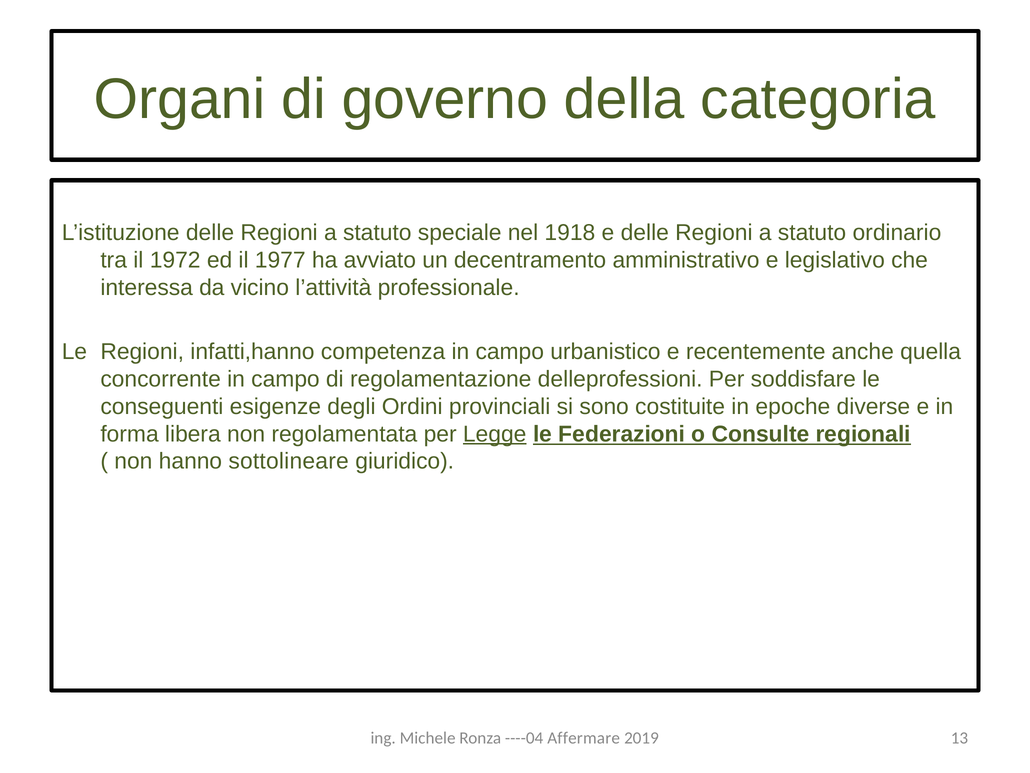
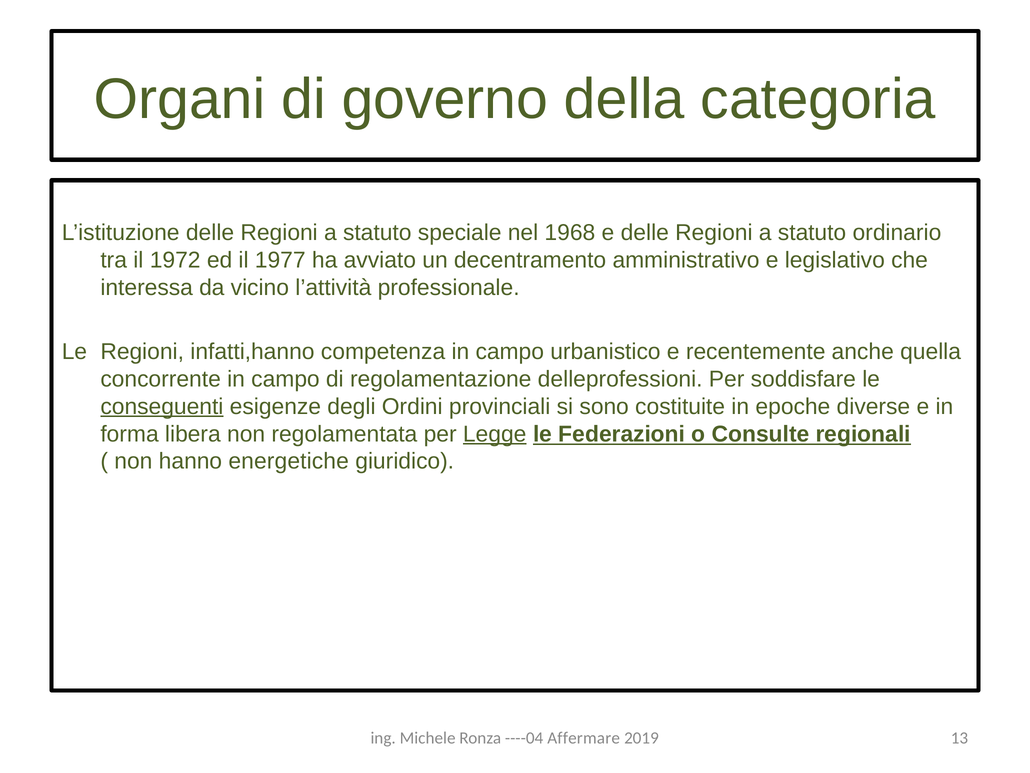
1918: 1918 -> 1968 (570, 233)
conseguenti underline: none -> present (162, 406)
sottolineare: sottolineare -> energetiche (289, 461)
